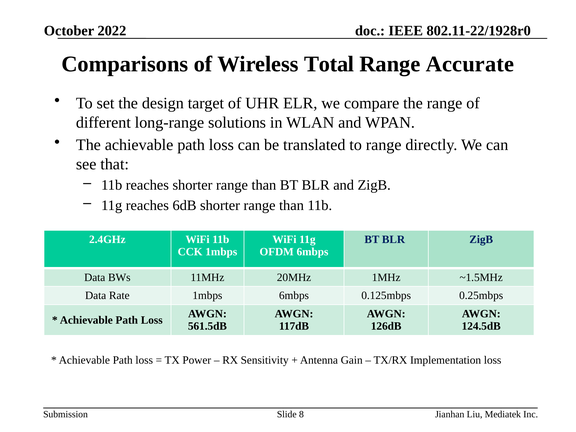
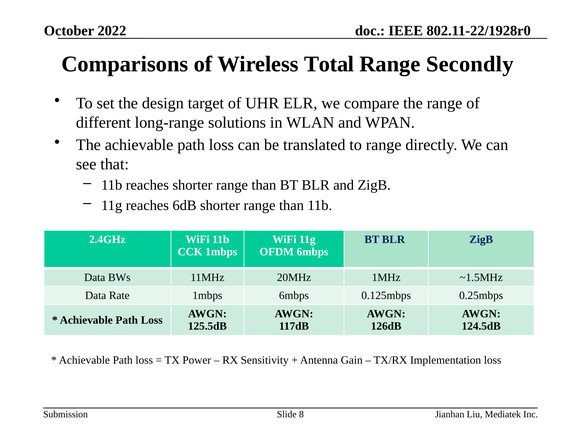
Accurate: Accurate -> Secondly (470, 64)
561.5dB: 561.5dB -> 125.5dB (207, 326)
